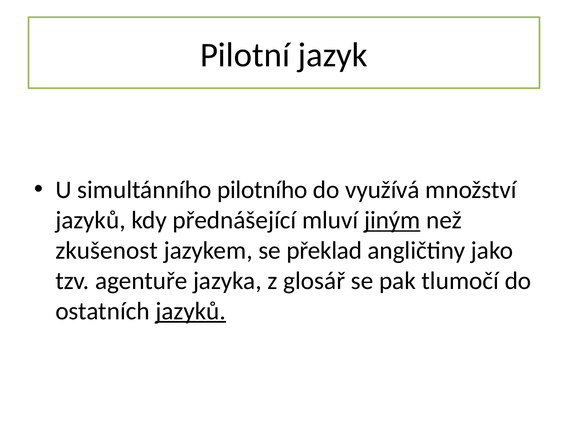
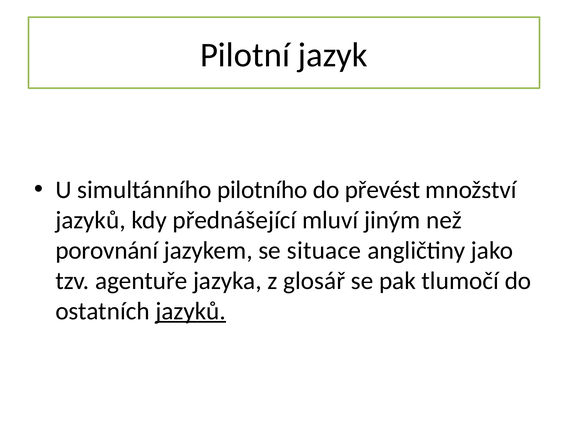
využívá: využívá -> převést (383, 190)
jiným underline: present -> none (392, 220)
zkušenost: zkušenost -> porovnání (107, 250)
překlad: překlad -> situace (324, 250)
